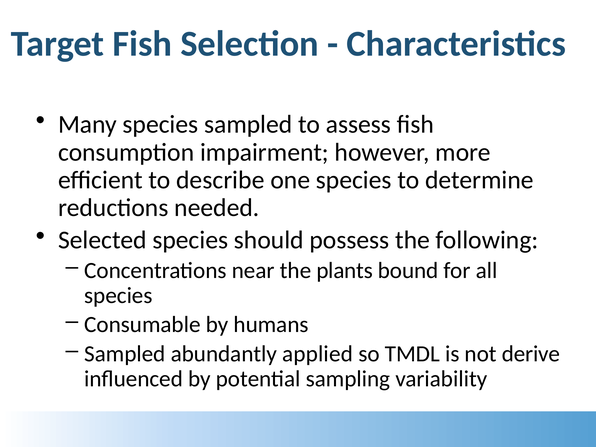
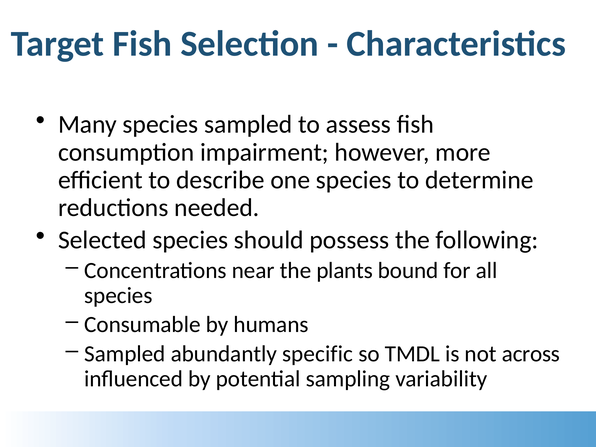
applied: applied -> specific (318, 354)
derive: derive -> across (531, 354)
